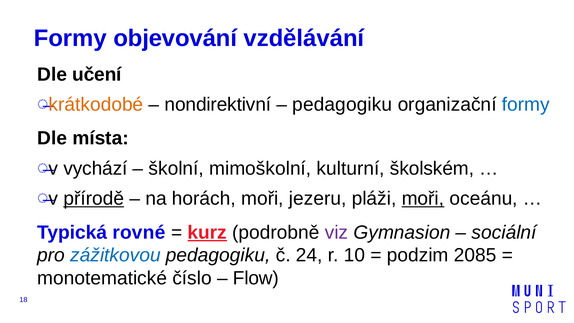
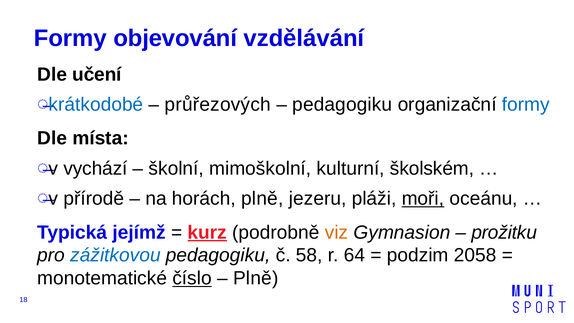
krátkodobé colour: orange -> blue (96, 105)
nondirektivní: nondirektivní -> průřezových (218, 105)
přírodě underline: present -> none (94, 199)
horách moři: moři -> plně (262, 199)
rovné: rovné -> jejímž (139, 232)
viz colour: purple -> orange (336, 232)
sociální: sociální -> prožitku (504, 232)
24: 24 -> 58 (309, 255)
10: 10 -> 64 (354, 255)
2085: 2085 -> 2058 (475, 255)
číslo underline: none -> present (192, 278)
Flow: Flow -> Plně (256, 278)
